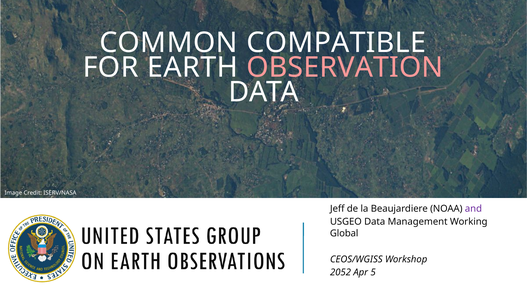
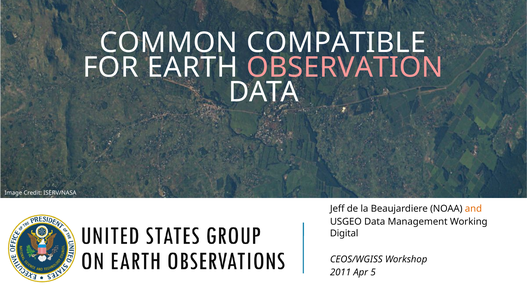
and colour: purple -> orange (473, 209)
Global: Global -> Digital (344, 234)
2052: 2052 -> 2011 (340, 273)
